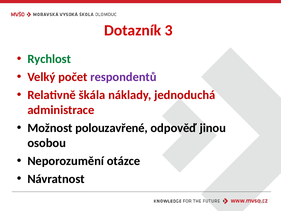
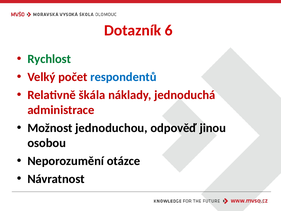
3: 3 -> 6 (169, 30)
respondentů colour: purple -> blue (123, 77)
polouzavřené: polouzavřené -> jednoduchou (111, 128)
